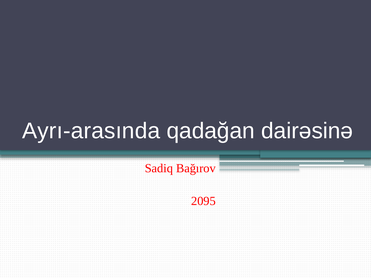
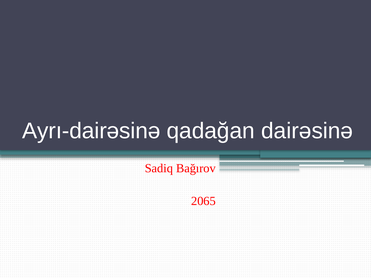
Ayrı-arasında: Ayrı-arasında -> Ayrı-dairəsinə (91, 131)
2095: 2095 -> 2065 (203, 201)
